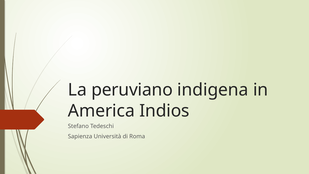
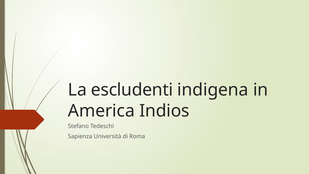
peruviano: peruviano -> escludenti (132, 90)
